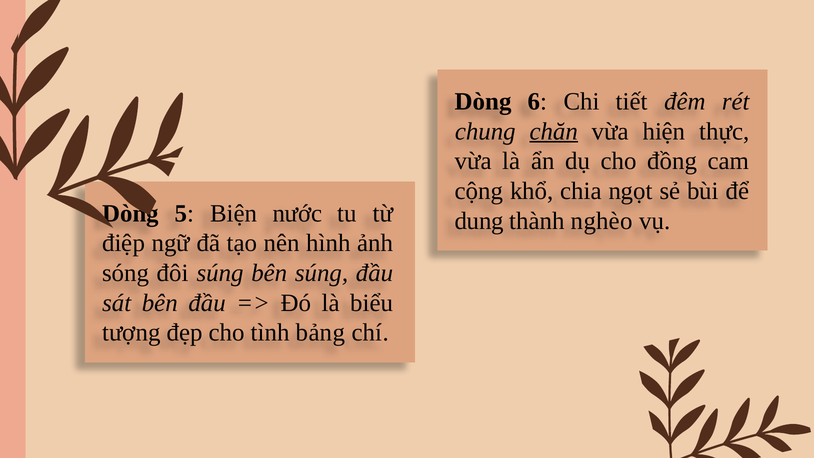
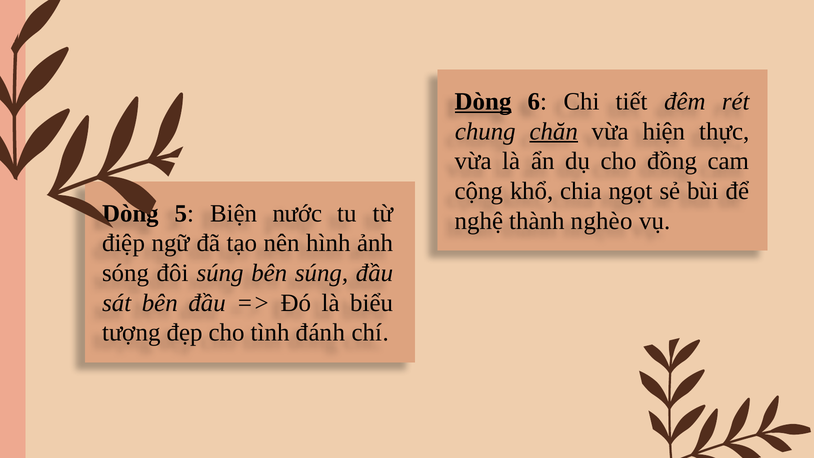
Dòng underline: none -> present (483, 101)
dung: dung -> nghệ (479, 221)
bảng: bảng -> đánh (321, 333)
